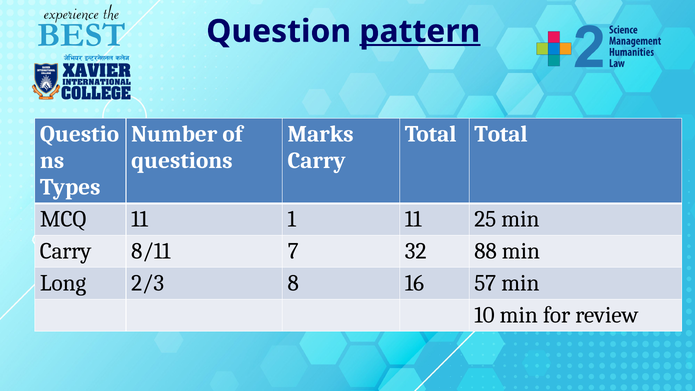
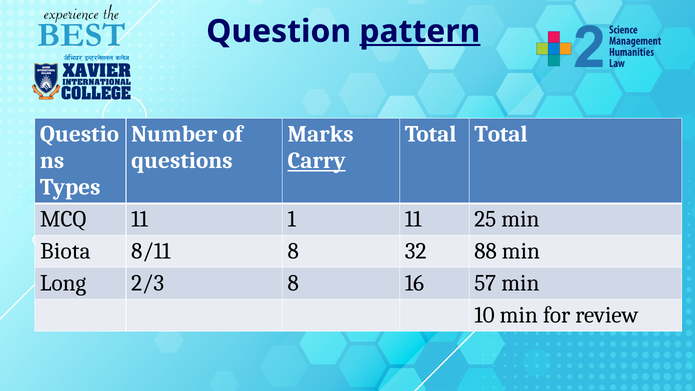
Carry underline: none -> present (317, 161)
Carry: Carry -> Biota (65, 251)
8/11 7: 7 -> 8 (293, 251)
